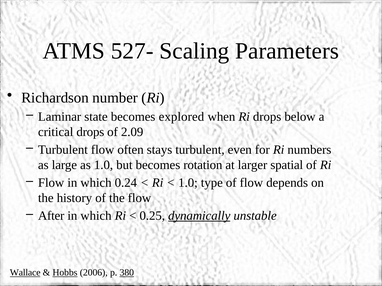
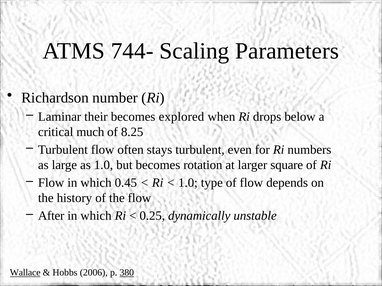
527-: 527- -> 744- (132, 51)
state: state -> their (96, 117)
critical drops: drops -> much (90, 132)
2.09: 2.09 -> 8.25 (132, 132)
spatial: spatial -> square (287, 165)
0.24: 0.24 -> 0.45 (126, 183)
dynamically underline: present -> none (199, 216)
Hobbs underline: present -> none (65, 273)
